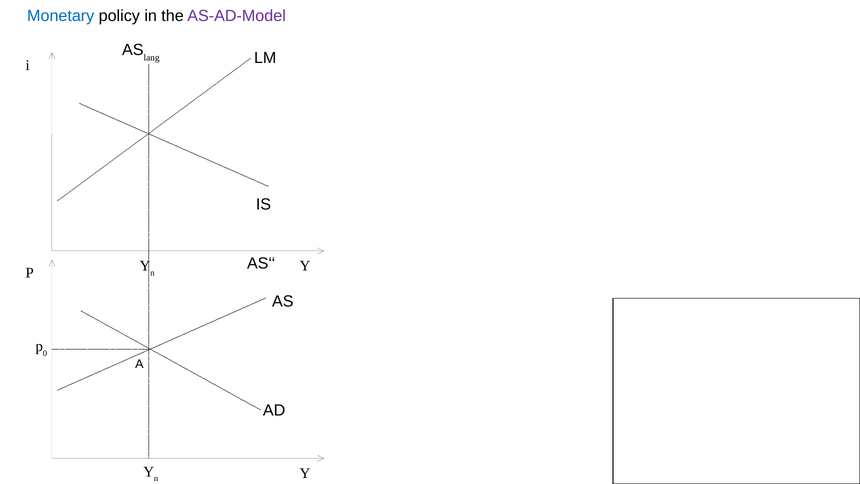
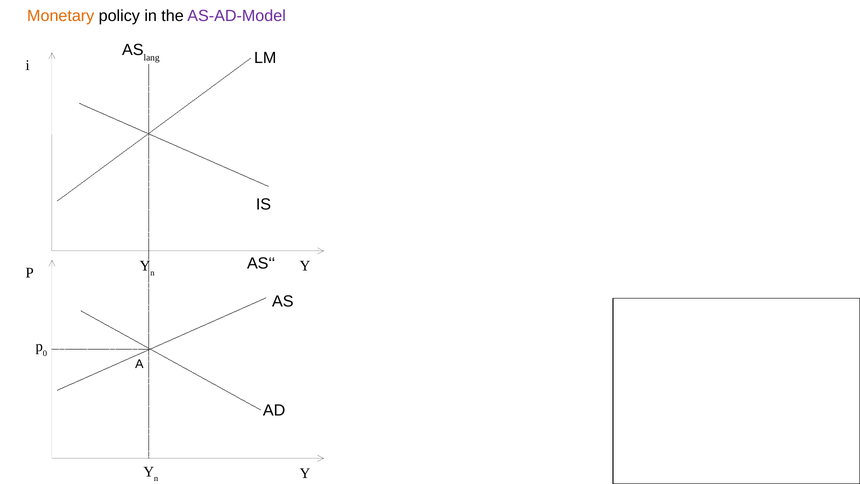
Monetary colour: blue -> orange (61, 16)
